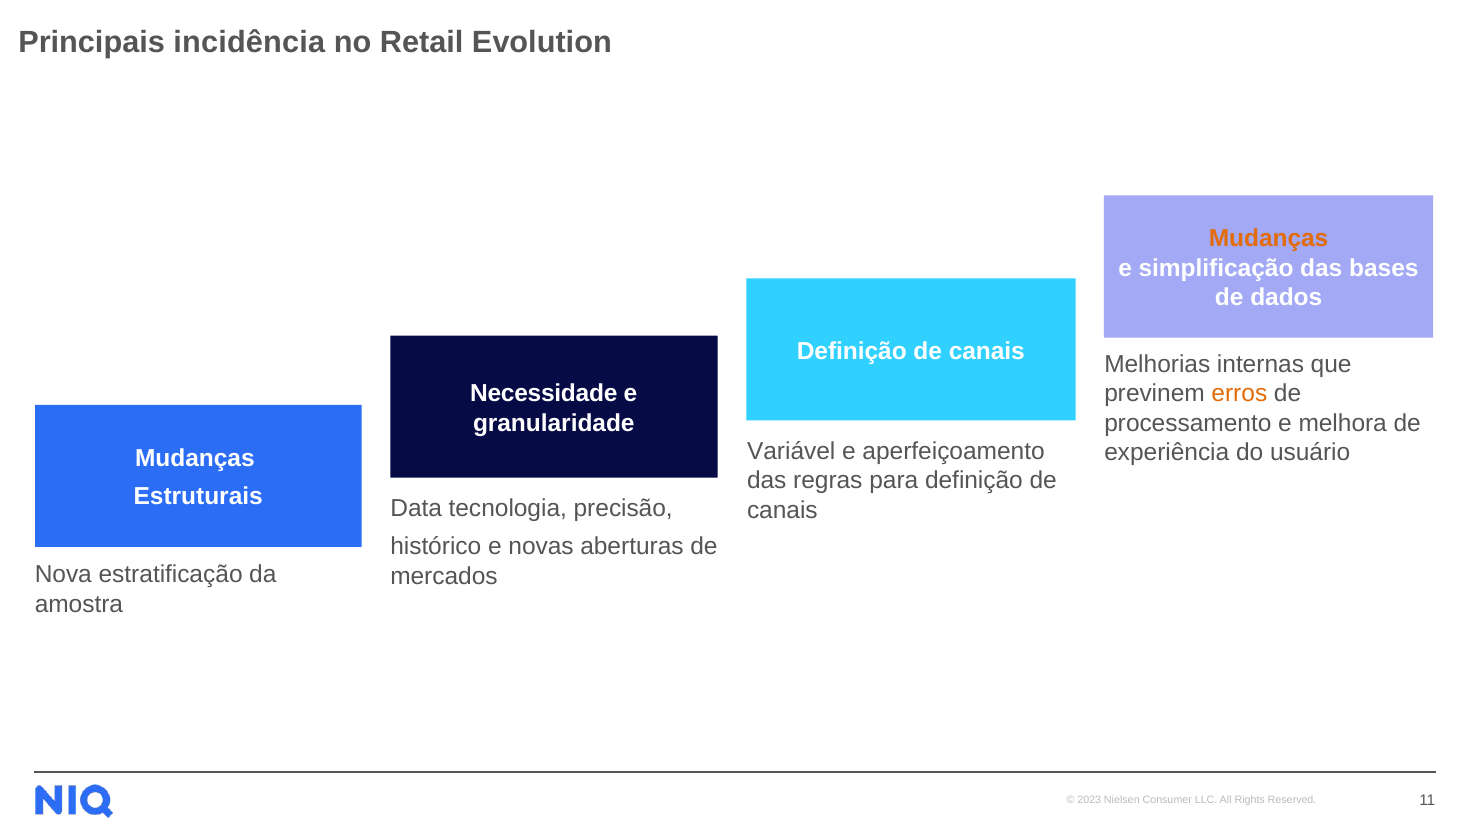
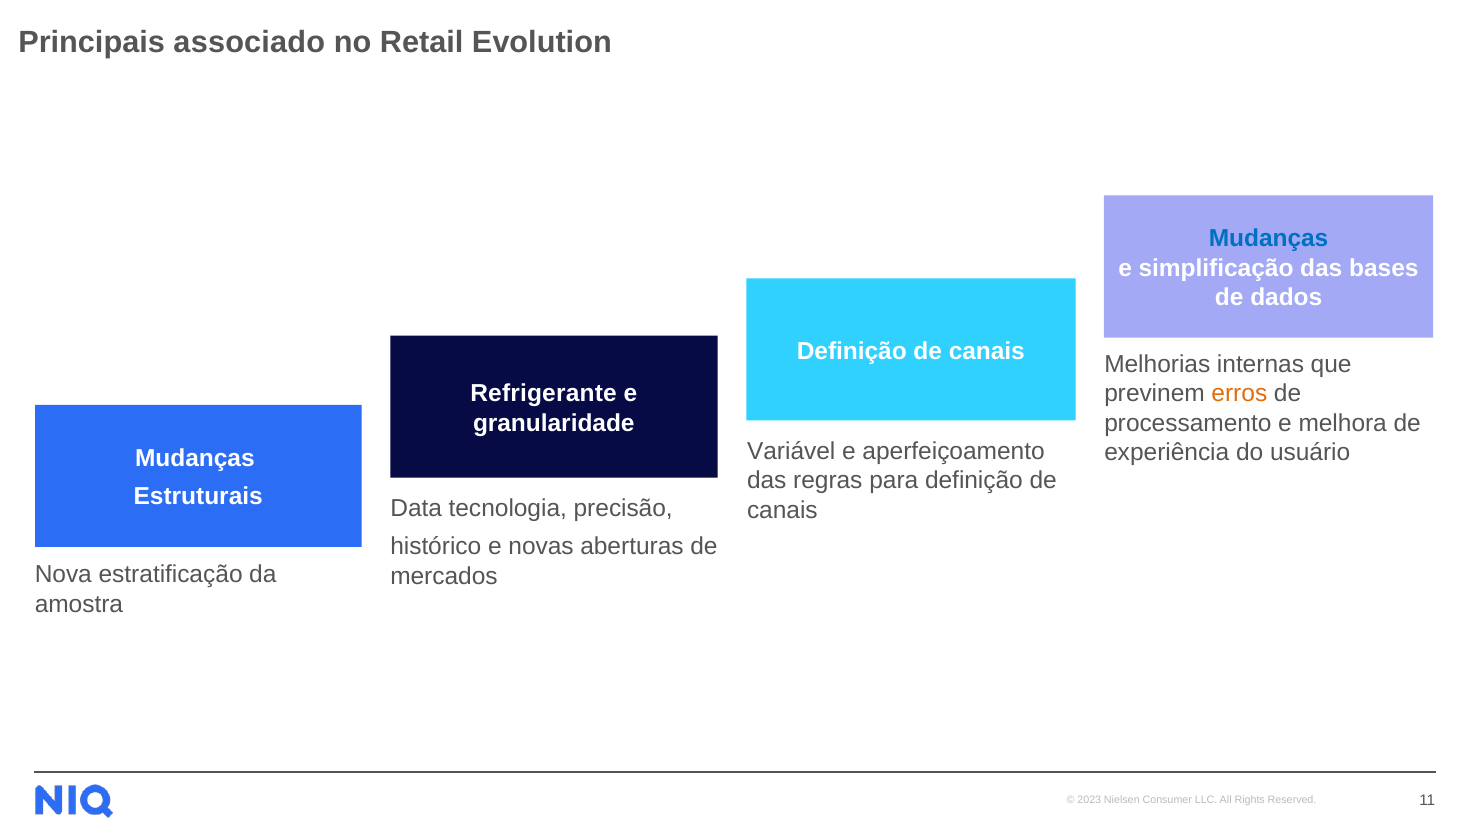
incidência: incidência -> associado (249, 42)
Mudanças colour: orange -> blue (1269, 239)
Necessidade: Necessidade -> Refrigerante (544, 394)
